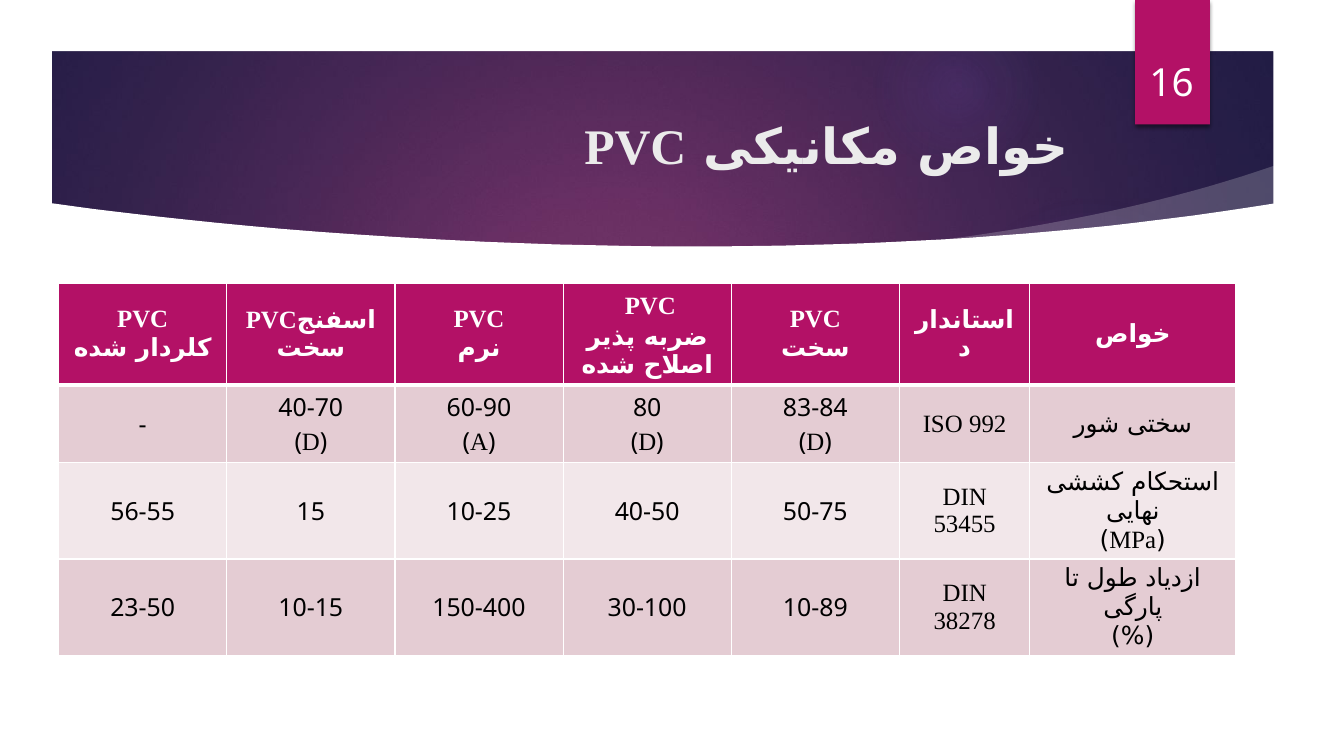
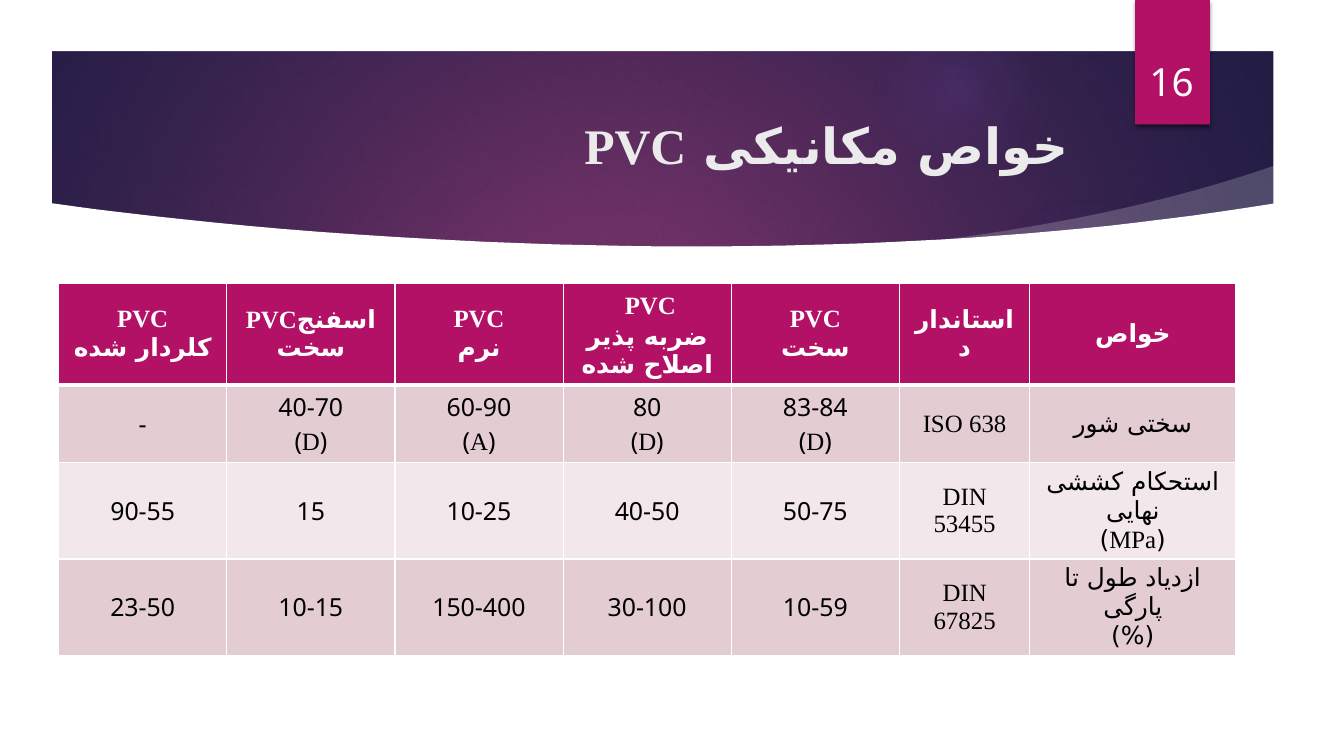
992: 992 -> 638 (988, 424)
56-55: 56-55 -> 90-55 (143, 512)
10-89: 10-89 -> 10-59 (815, 609)
38278: 38278 -> 67825 (965, 621)
